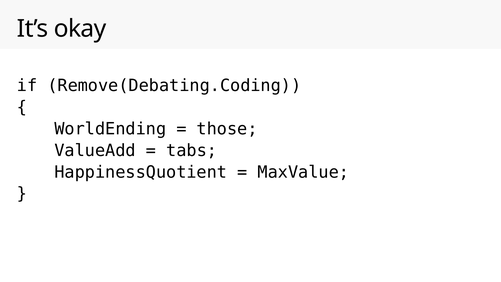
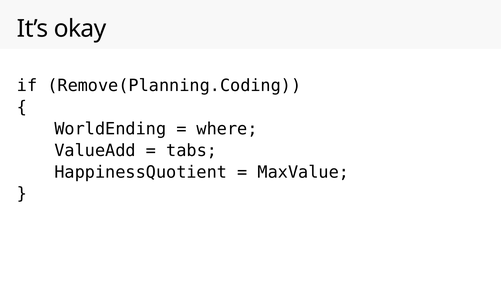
Remove(Debating.Coding: Remove(Debating.Coding -> Remove(Planning.Coding (174, 86)
those: those -> where (227, 129)
